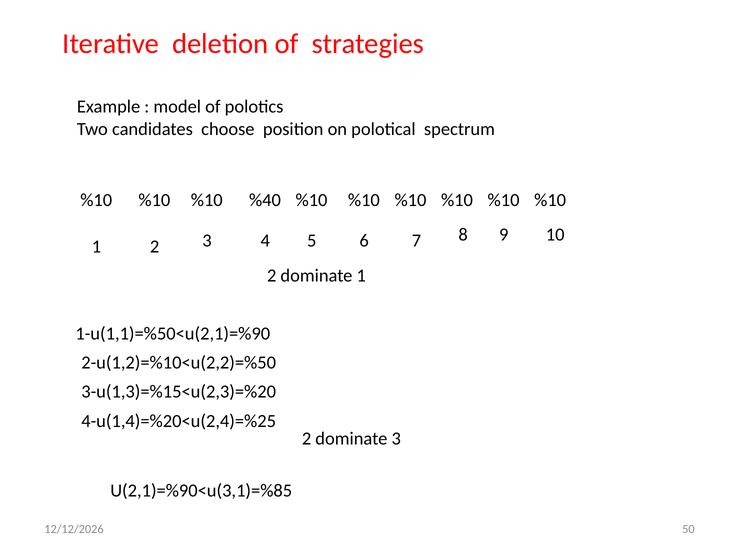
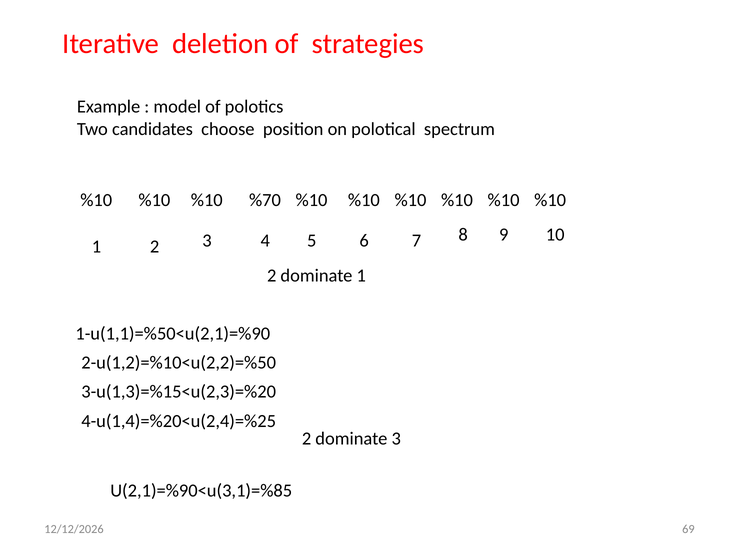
%40: %40 -> %70 (265, 200)
50: 50 -> 69 (688, 529)
